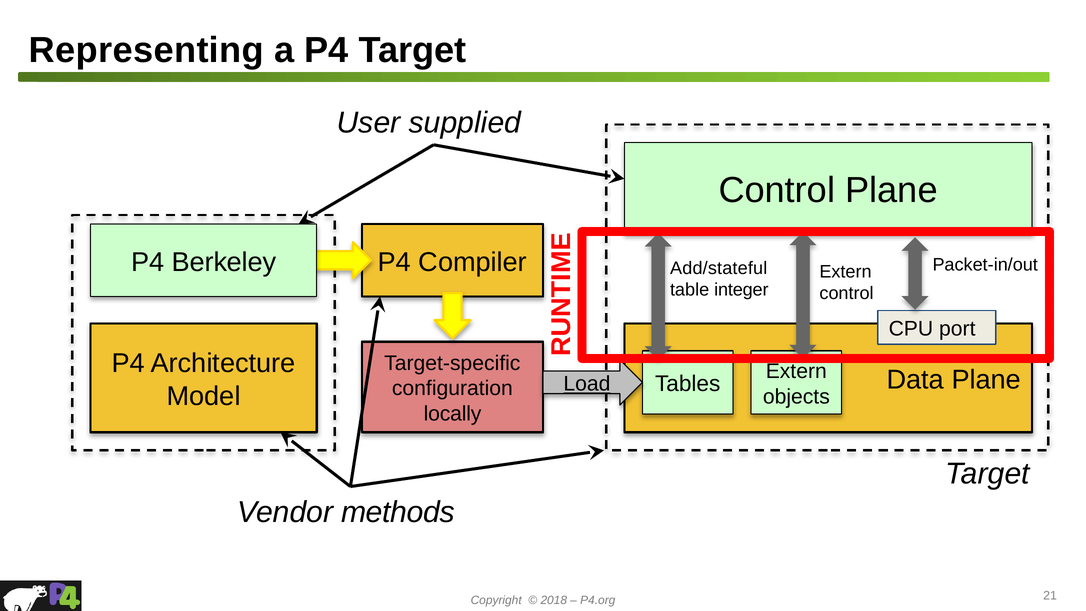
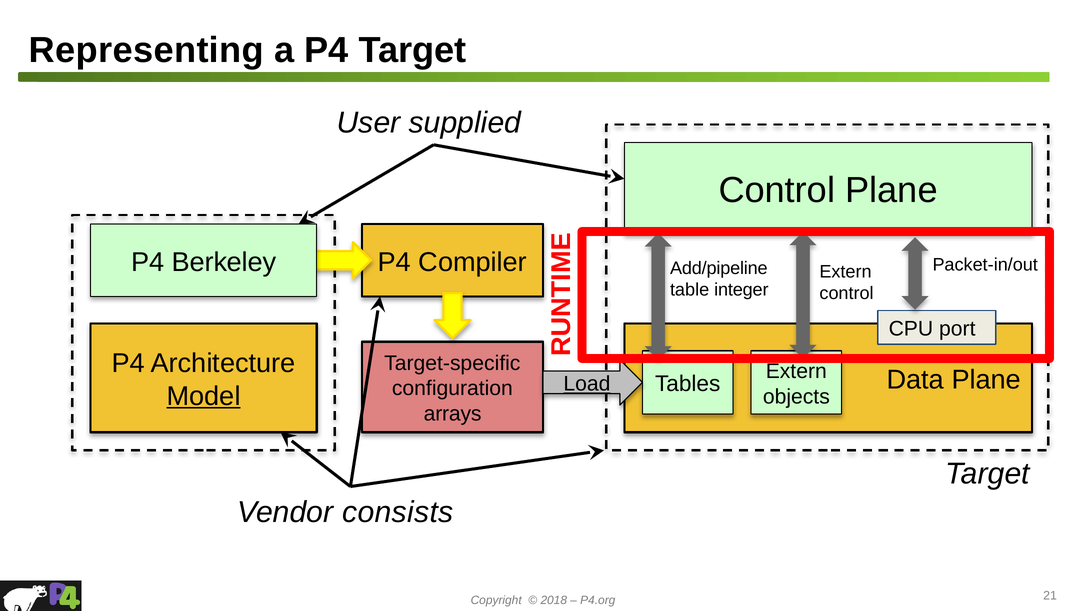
Add/stateful: Add/stateful -> Add/pipeline (719, 268)
Model underline: none -> present (204, 396)
locally: locally -> arrays (453, 414)
methods: methods -> consists (398, 512)
